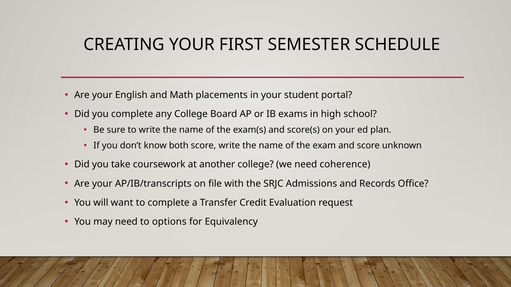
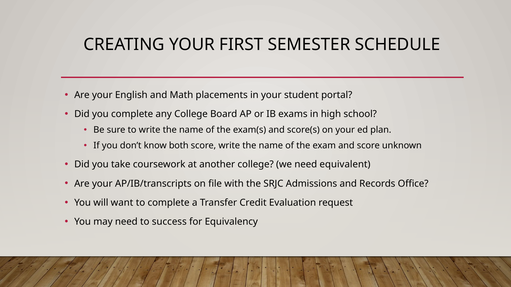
coherence: coherence -> equivalent (345, 165)
options: options -> success (169, 222)
